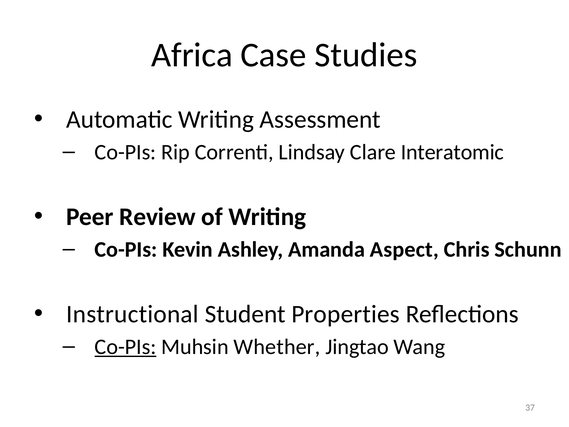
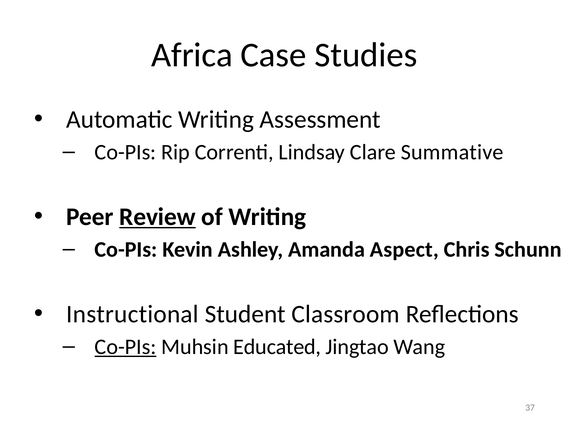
Interatomic: Interatomic -> Summative (452, 152)
Review underline: none -> present (157, 217)
Properties: Properties -> Classroom (346, 314)
Whether: Whether -> Educated (277, 347)
